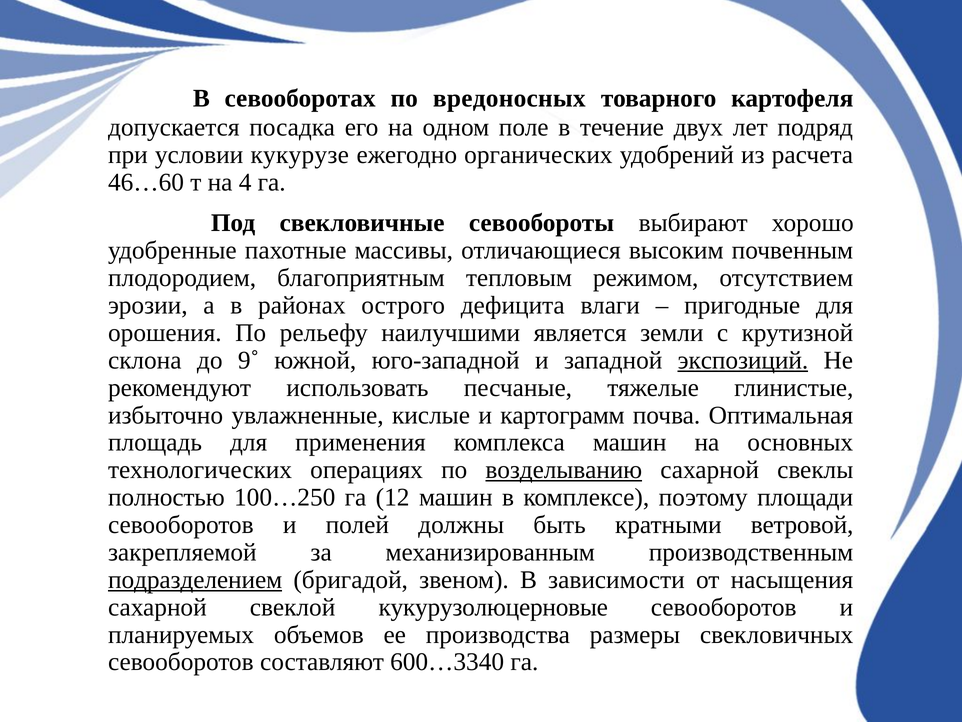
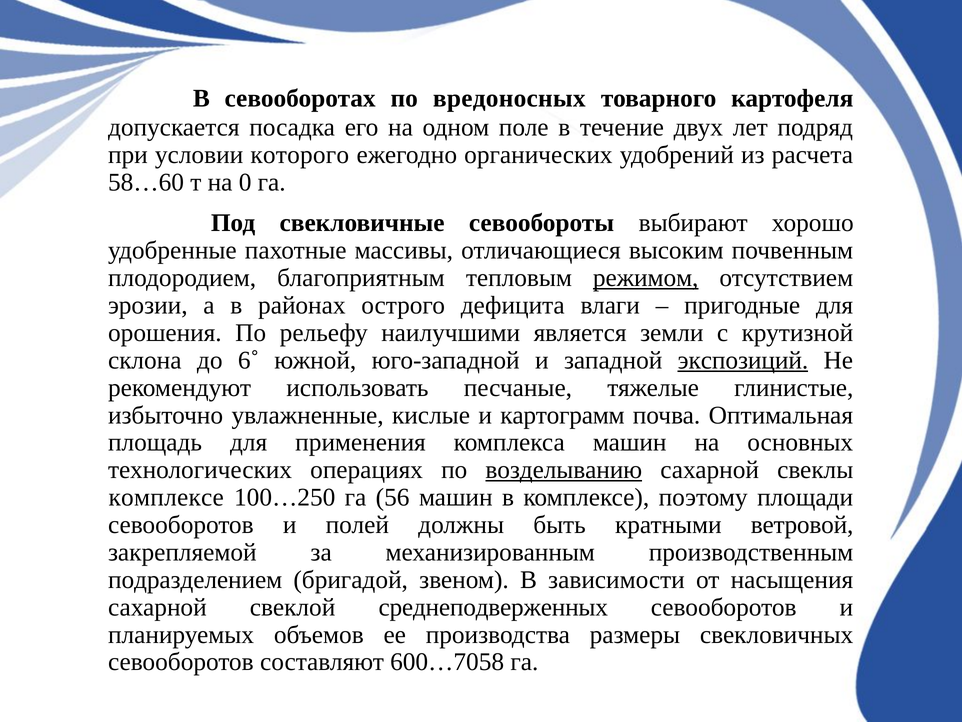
кукурузе: кукурузе -> которого (300, 155)
46…60: 46…60 -> 58…60 (146, 182)
4: 4 -> 0 (245, 182)
режимом underline: none -> present (646, 278)
9˚: 9˚ -> 6˚ (248, 360)
полностью: полностью -> комплексе (166, 497)
12: 12 -> 56 (393, 497)
подразделением underline: present -> none (195, 579)
кукурузолюцерновые: кукурузолюцерновые -> среднеподверженных (493, 607)
600…3340: 600…3340 -> 600…7058 (447, 662)
